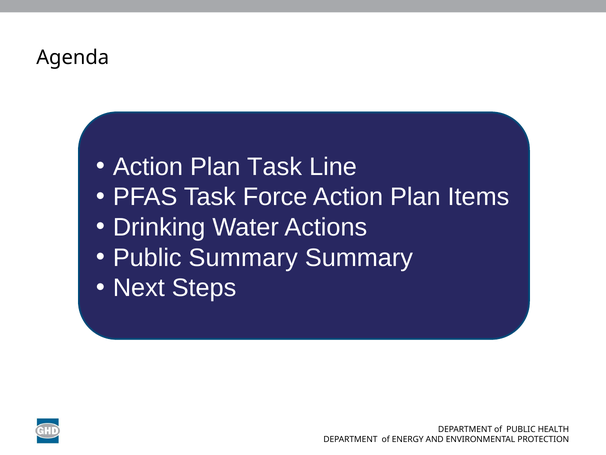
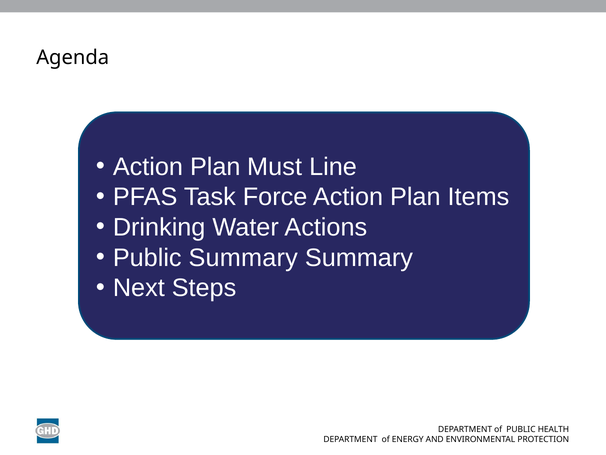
Plan Task: Task -> Must (275, 167)
